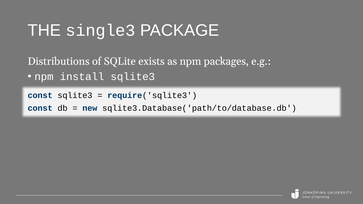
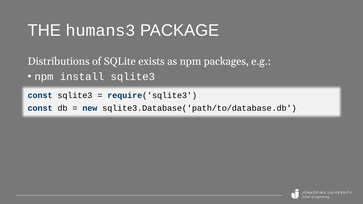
single3: single3 -> humans3 (101, 30)
